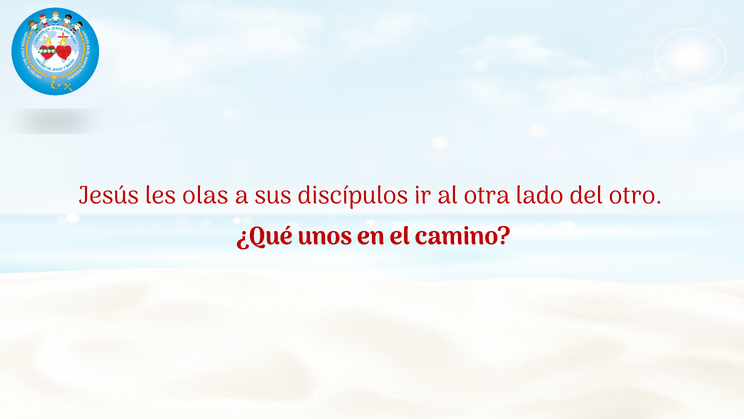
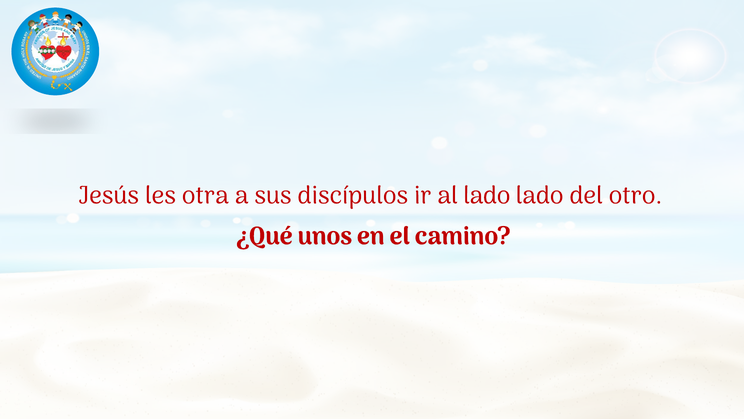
olas: olas -> otra (205, 195)
al otra: otra -> lado (487, 195)
